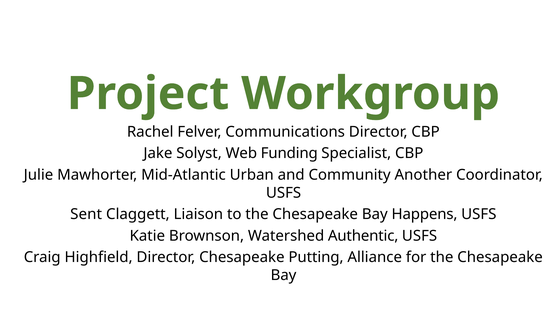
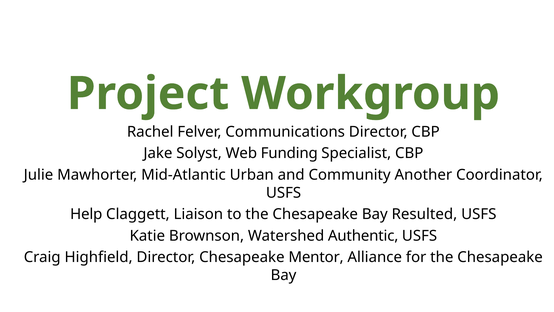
Sent: Sent -> Help (86, 214)
Happens: Happens -> Resulted (424, 214)
Putting: Putting -> Mentor (316, 257)
